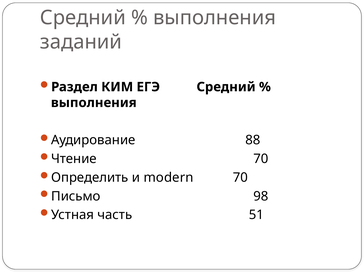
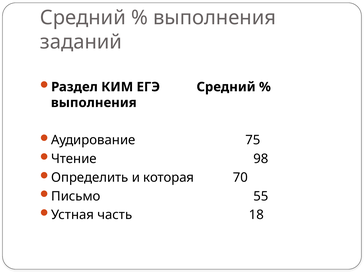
88: 88 -> 75 (253, 140)
Чтение 70: 70 -> 98 (261, 159)
modern: modern -> которая (169, 178)
98: 98 -> 55 (261, 196)
51: 51 -> 18 (256, 215)
